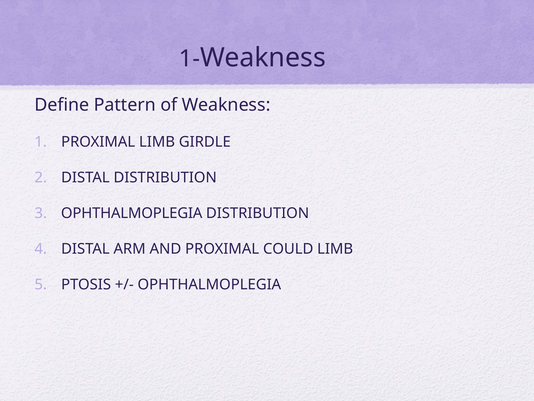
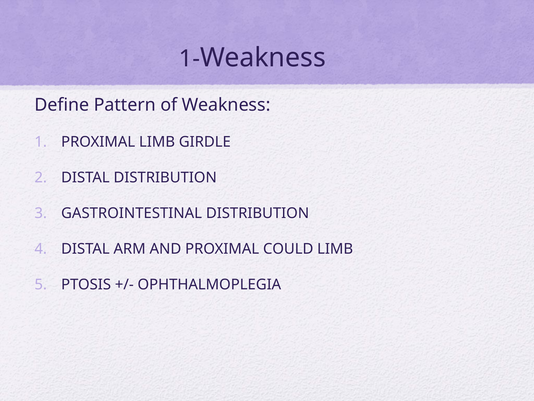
OPHTHALMOPLEGIA: OPHTHALMOPLEGIA -> GASTROINTESTINAL (132, 213)
